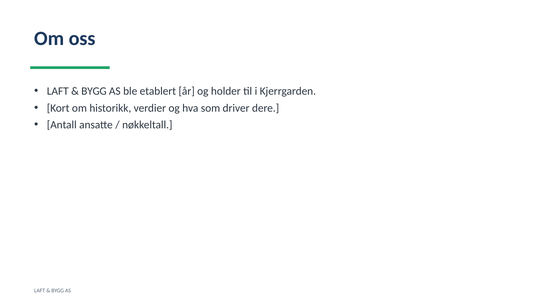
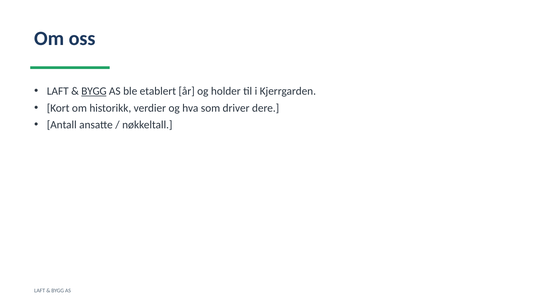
BYGG underline: none -> present (94, 91)
